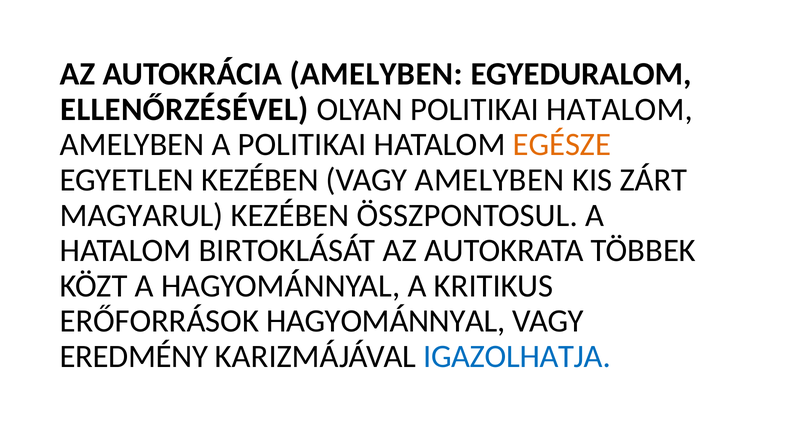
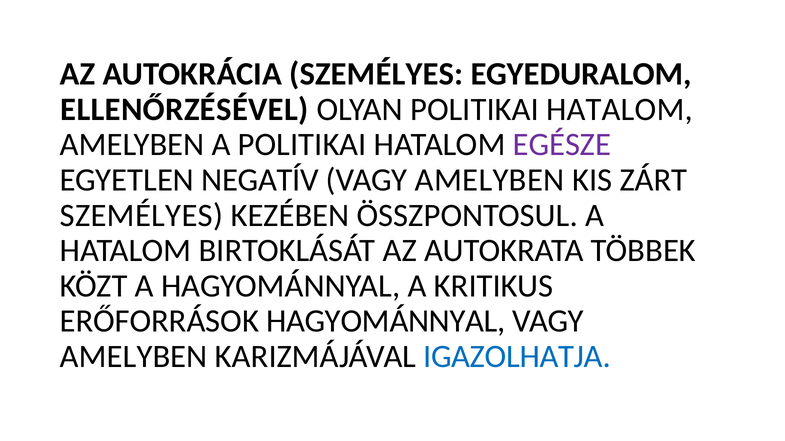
AUTOKRÁCIA AMELYBEN: AMELYBEN -> SZEMÉLYES (376, 74)
EGÉSZE colour: orange -> purple (562, 145)
EGYETLEN KEZÉBEN: KEZÉBEN -> NEGATÍV (260, 180)
MAGYARUL: MAGYARUL -> SZEMÉLYES (141, 216)
EREDMÉNY: EREDMÉNY -> AMELYBEN (134, 357)
